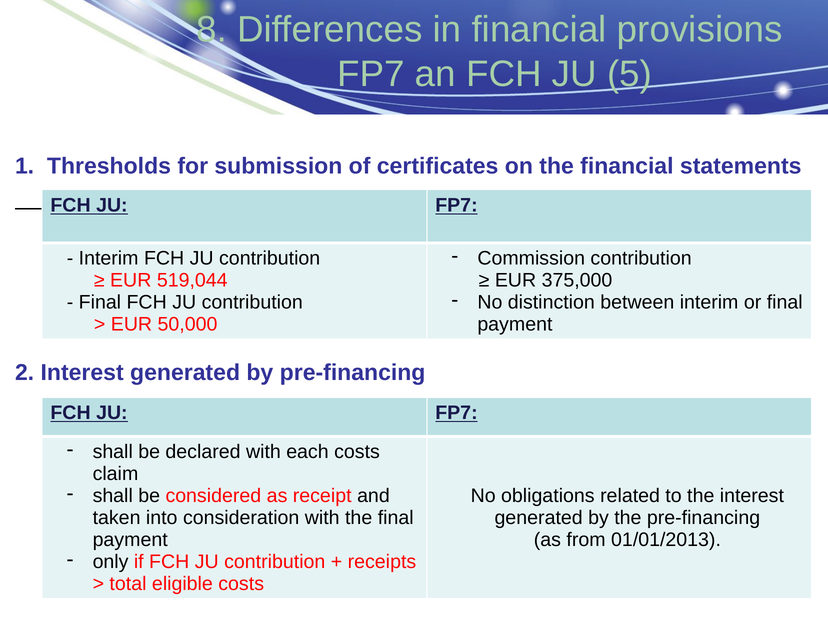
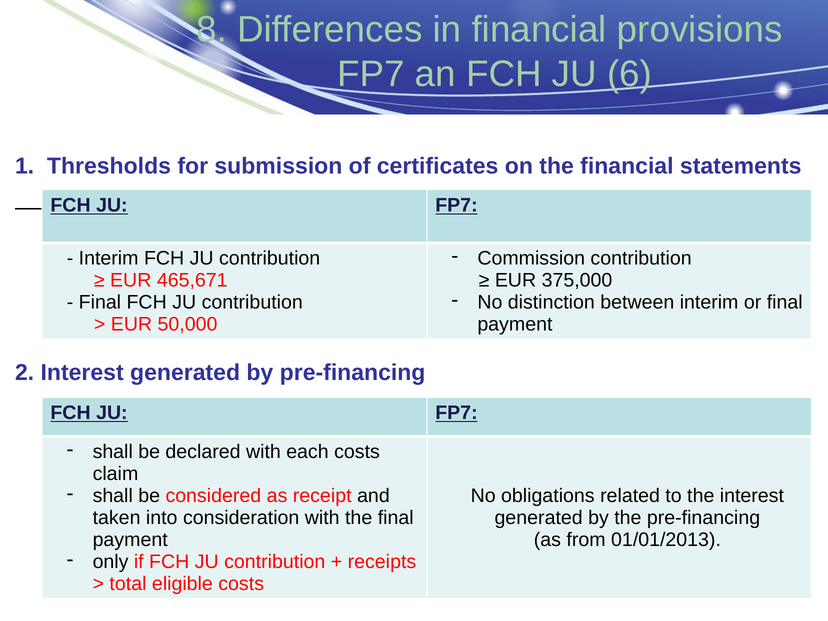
5: 5 -> 6 (630, 74)
519,044: 519,044 -> 465,671 (192, 280)
